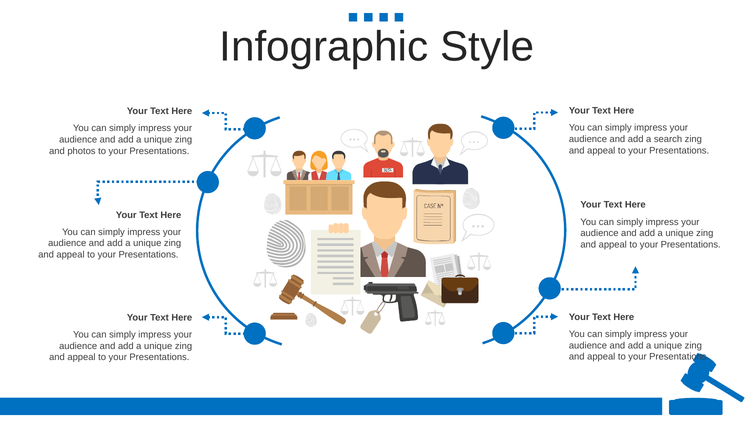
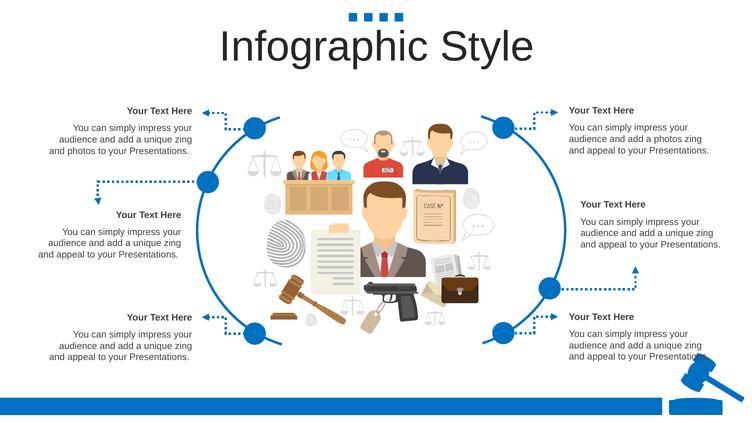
a search: search -> photos (668, 139)
